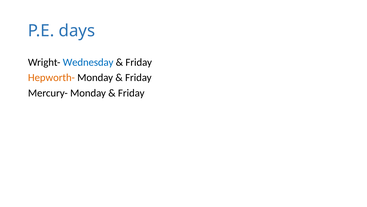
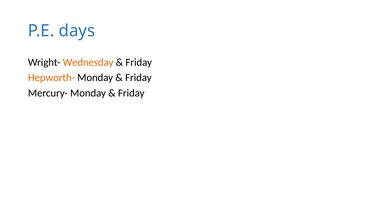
Wednesday colour: blue -> orange (88, 62)
